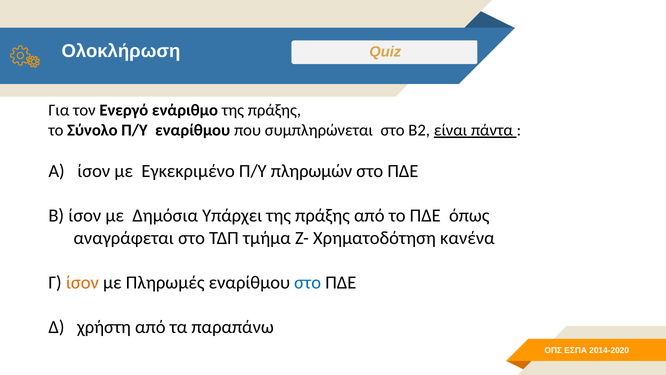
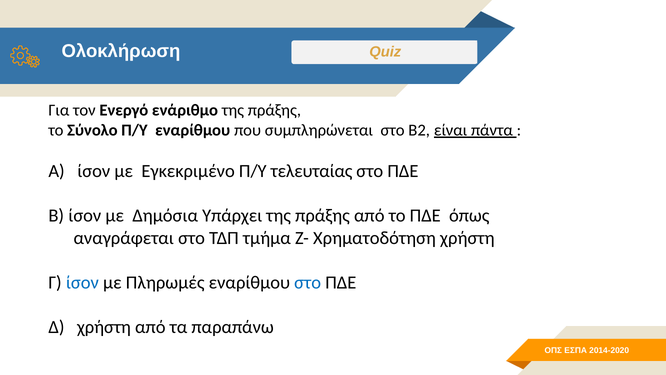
πληρωμών: πληρωμών -> τελευταίας (312, 171)
Χρηματοδότηση κανένα: κανένα -> χρήστη (467, 238)
ίσον colour: orange -> blue (82, 282)
